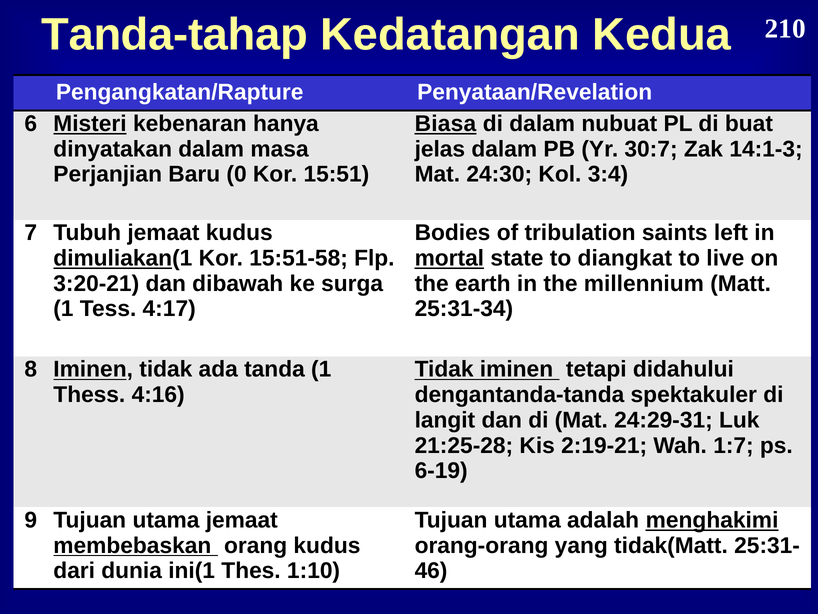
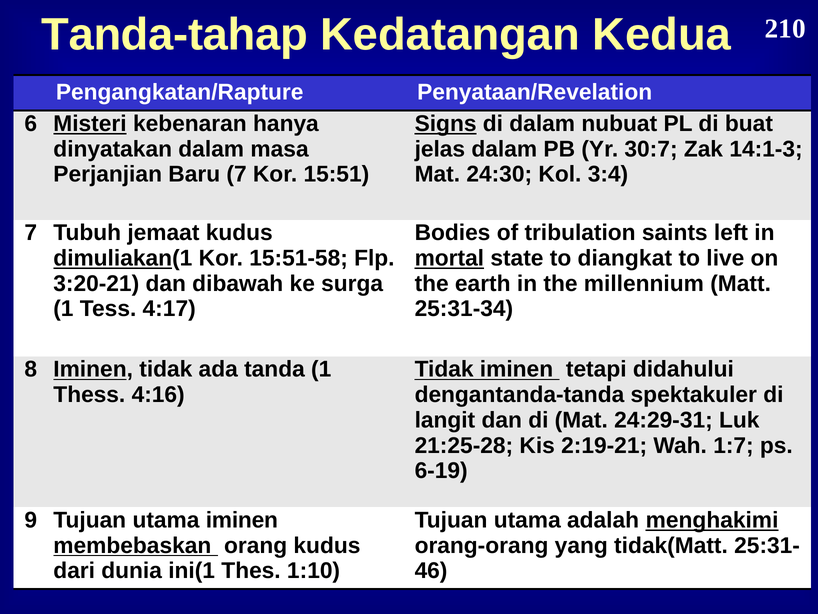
Biasa: Biasa -> Signs (446, 124)
Baru 0: 0 -> 7 (237, 174)
utama jemaat: jemaat -> iminen (242, 520)
